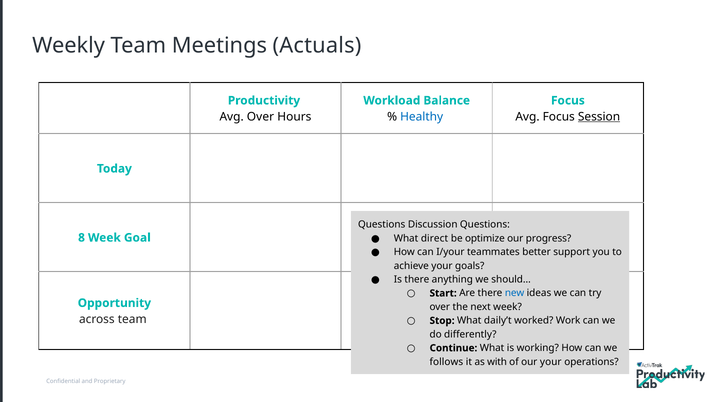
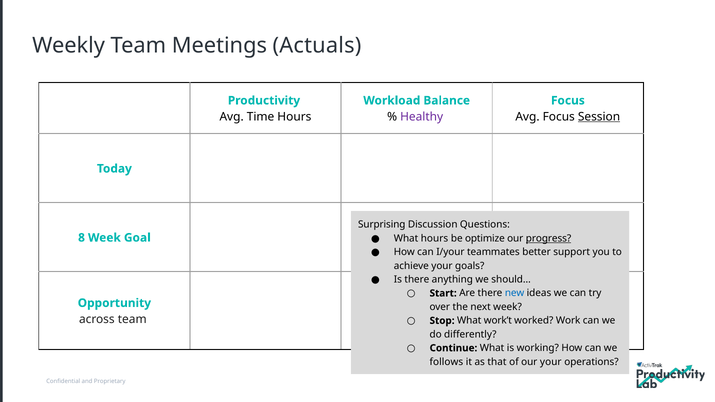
Avg Over: Over -> Time (261, 117)
Healthy colour: blue -> purple (422, 117)
Questions: Questions -> Surprising (382, 225)
What direct: direct -> hours (435, 239)
progress underline: none -> present (549, 239)
daily’t: daily’t -> work’t (498, 321)
with: with -> that (497, 362)
